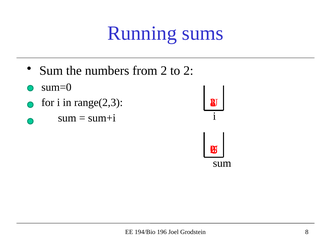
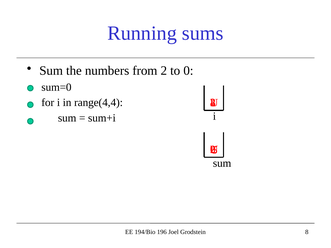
to 2: 2 -> 0 (188, 71)
range(2,3: range(2,3 -> range(4,4 (98, 103)
